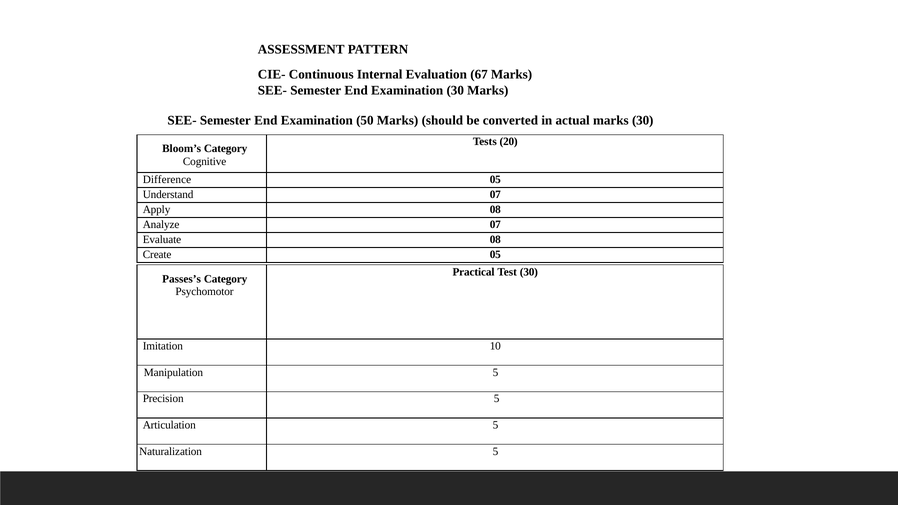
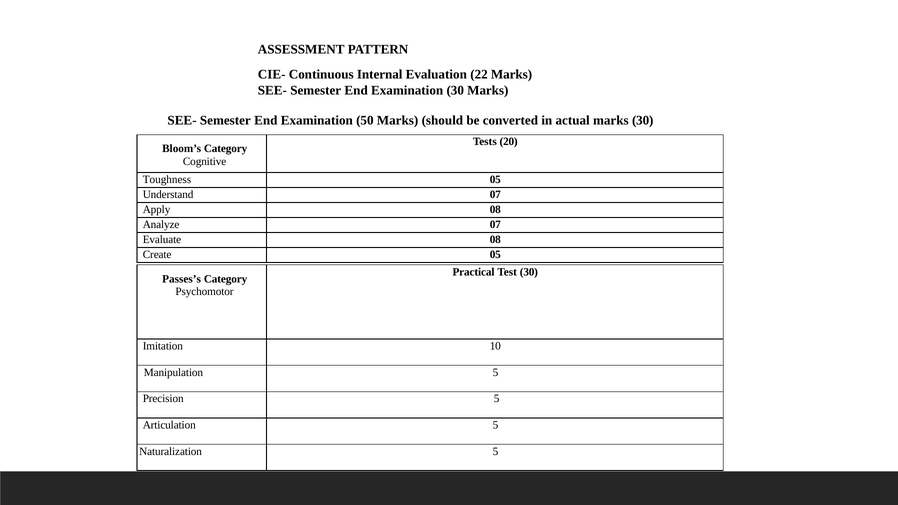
67: 67 -> 22 (479, 74)
Difference: Difference -> Toughness (167, 179)
